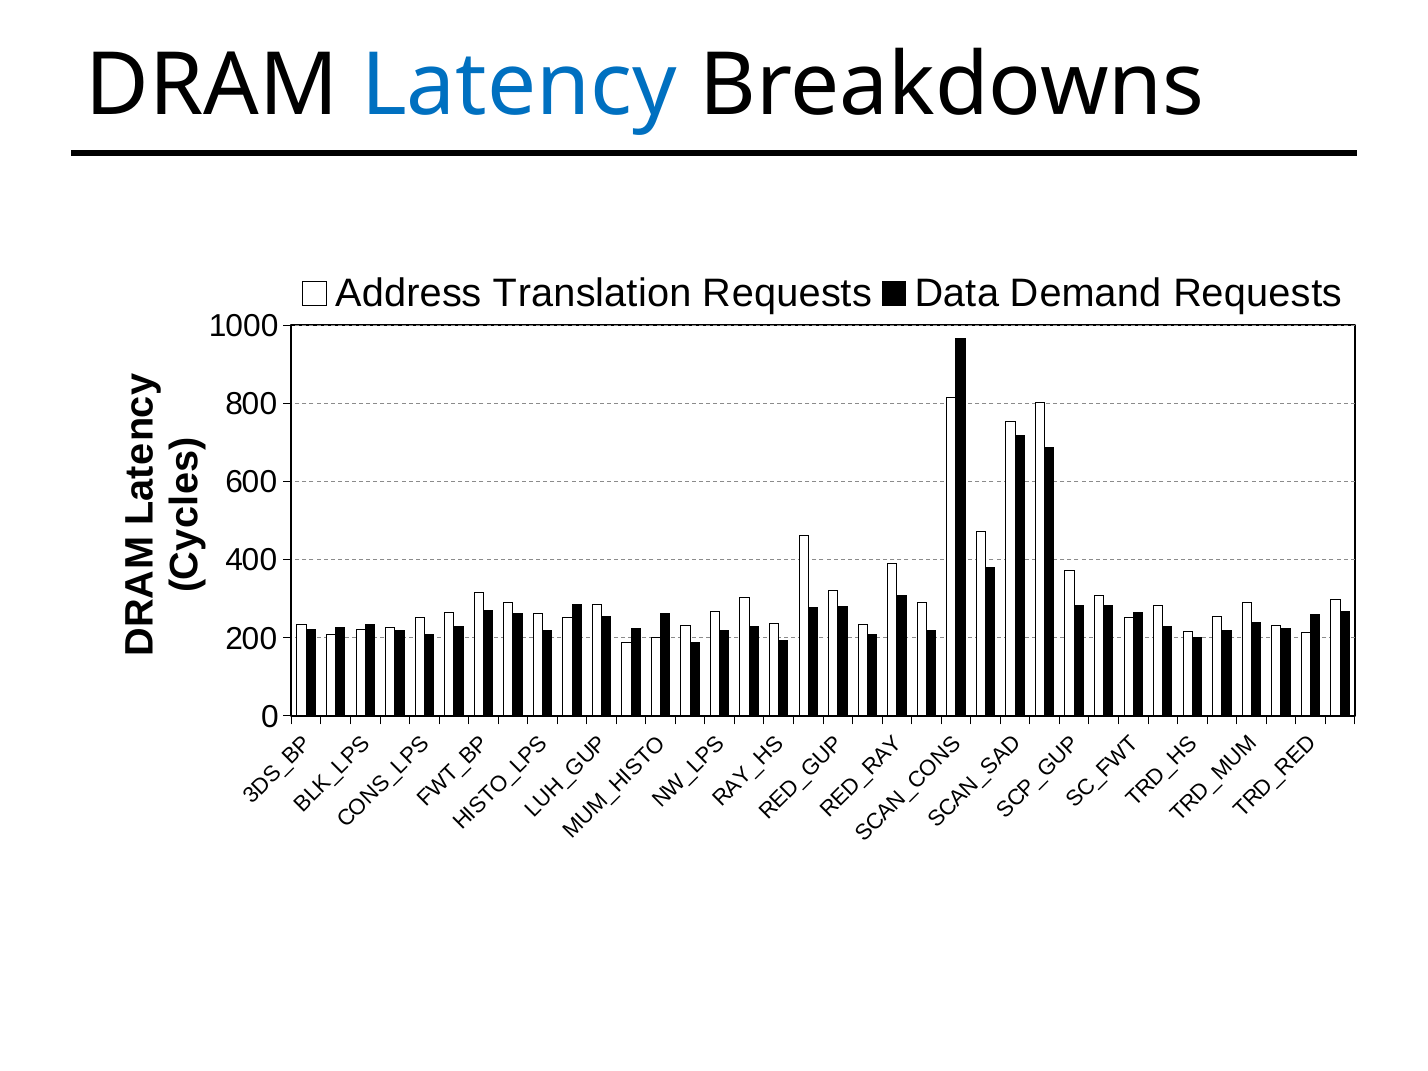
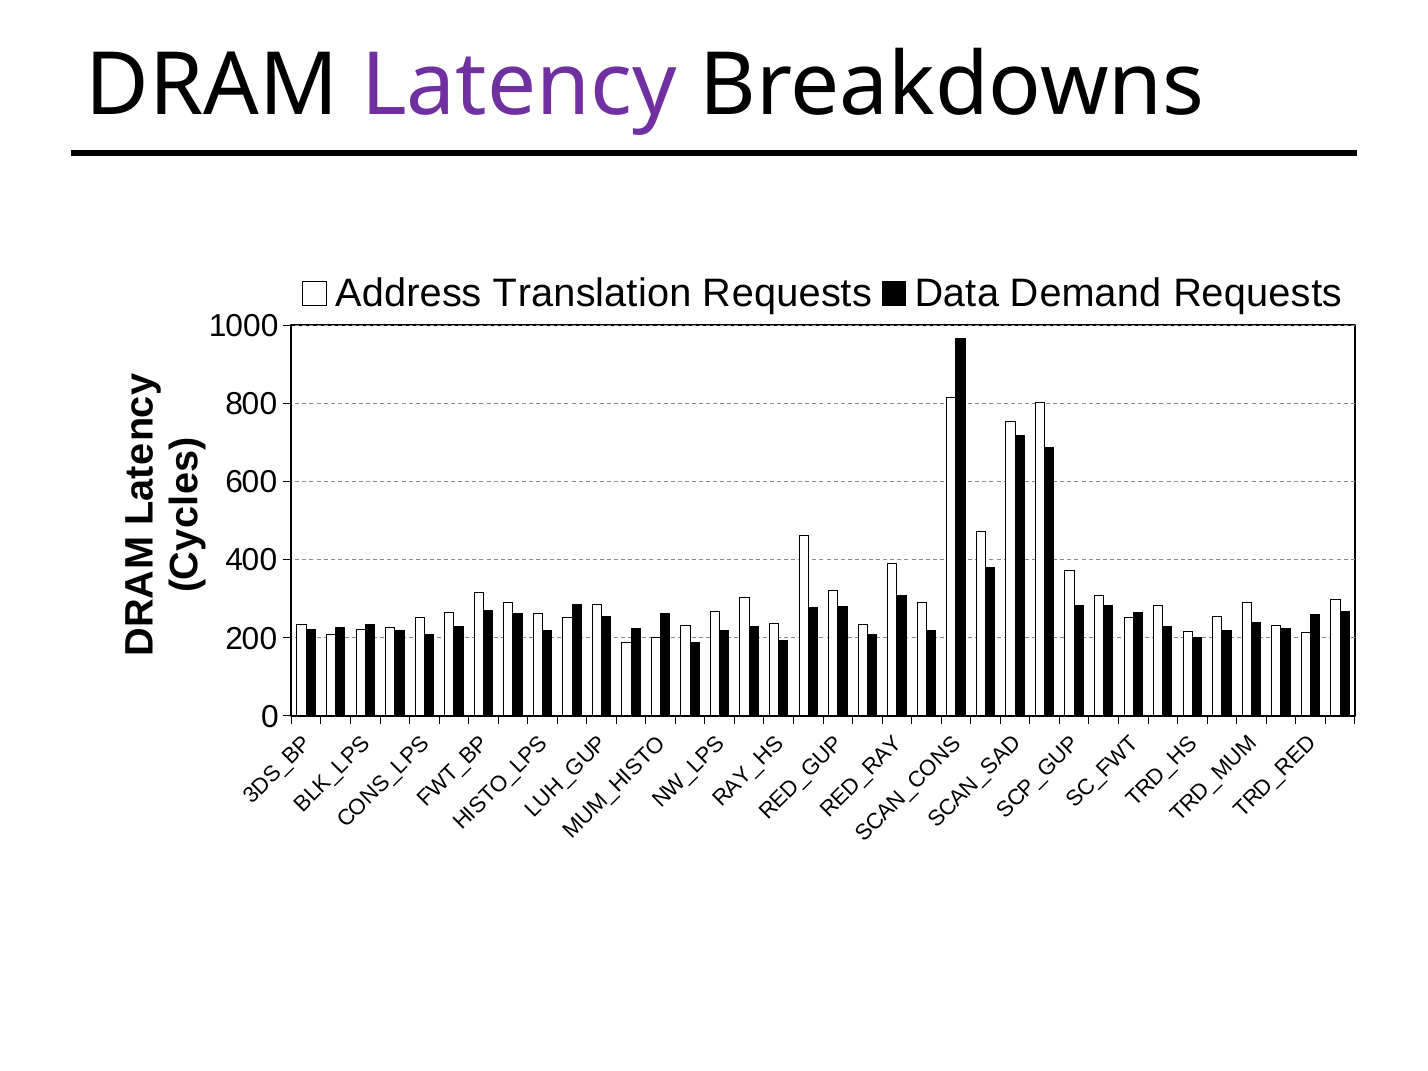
Latency colour: blue -> purple (519, 86)
